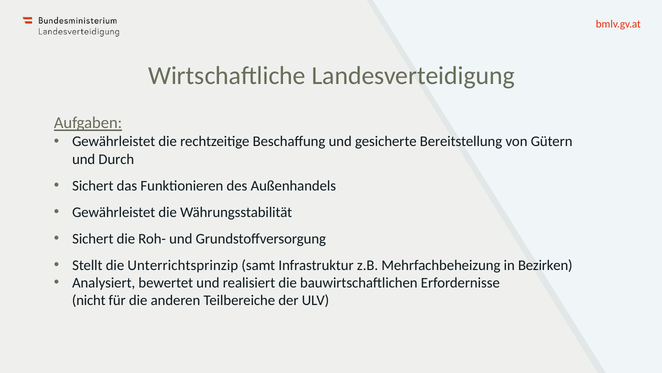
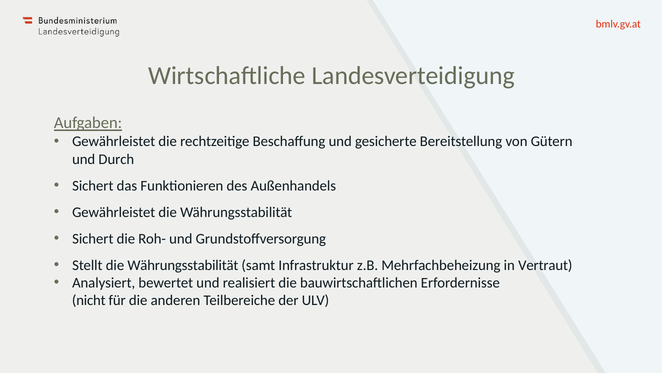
Stellt die Unterrichtsprinzip: Unterrichtsprinzip -> Währungsstabilität (183, 265)
Bezirken: Bezirken -> Vertraut (545, 265)
